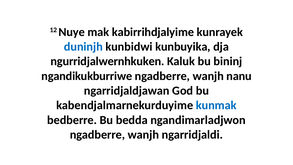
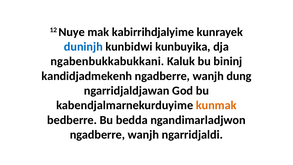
ngurridjalwernhkuken: ngurridjalwernhkuken -> ngabenbukkabukkani (107, 61)
ngandikukburriwe: ngandikukburriwe -> kandidjadmekenh (87, 76)
nanu: nanu -> dung (239, 76)
kunmak colour: blue -> orange (216, 105)
